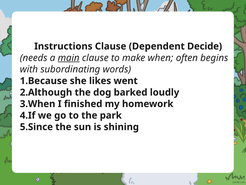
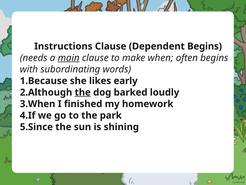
Dependent Decide: Decide -> Begins (205, 46)
went: went -> early (126, 81)
the underline: none -> present (83, 92)
